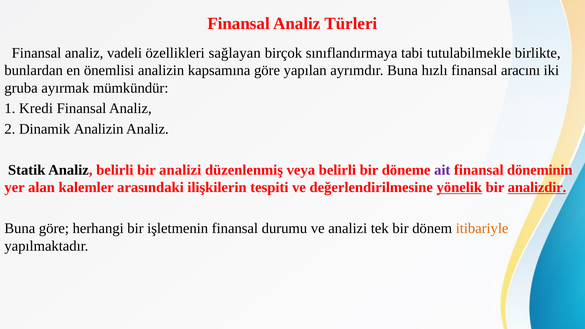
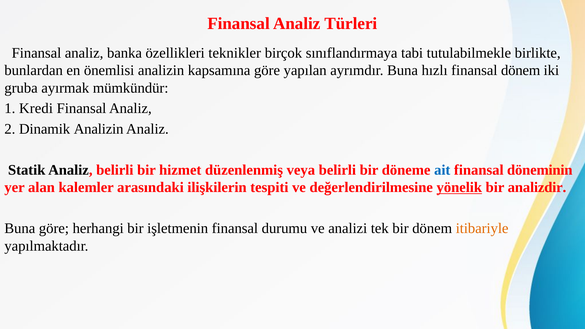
vadeli: vadeli -> banka (124, 53)
sağlayan: sağlayan -> teknikler (235, 53)
finansal aracını: aracını -> dönem (521, 70)
bir analizi: analizi -> hizmet (180, 170)
ait colour: purple -> blue (442, 170)
analizdir underline: present -> none (537, 187)
